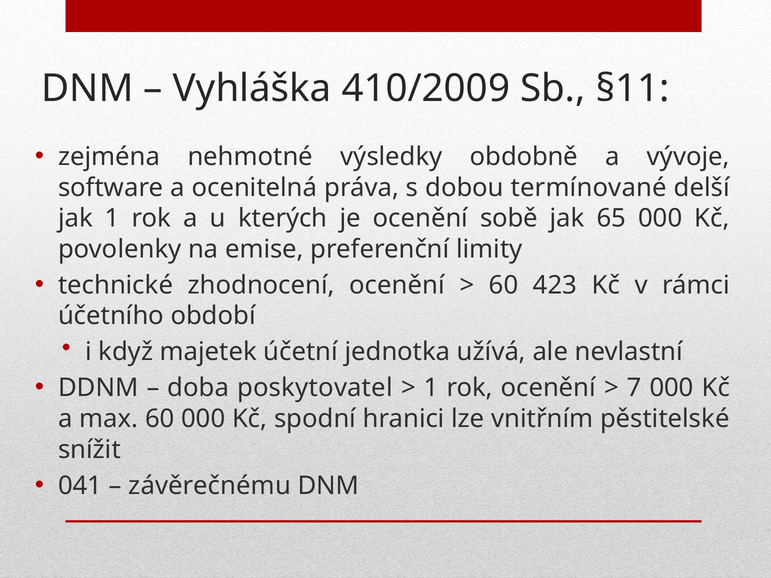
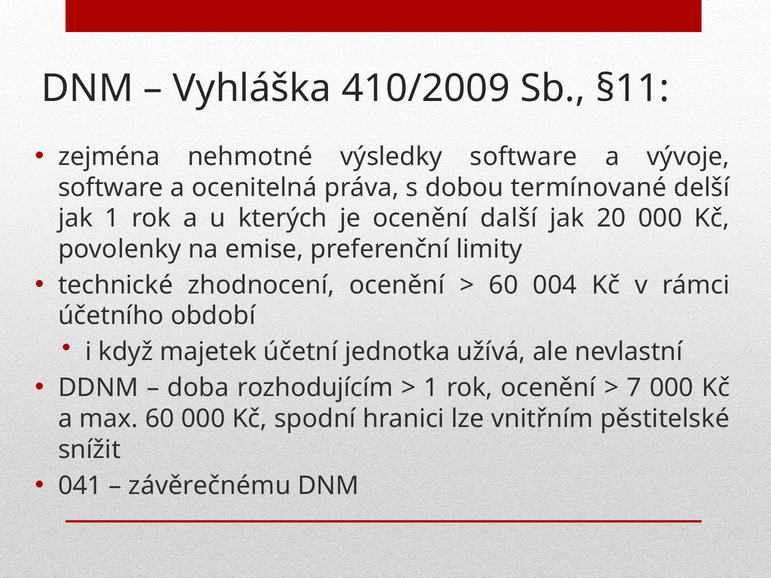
výsledky obdobně: obdobně -> software (524, 157)
sobě: sobě -> další (509, 219)
65: 65 -> 20 (611, 219)
423: 423 -> 004 (555, 285)
poskytovatel: poskytovatel -> rozhodujícím (315, 388)
